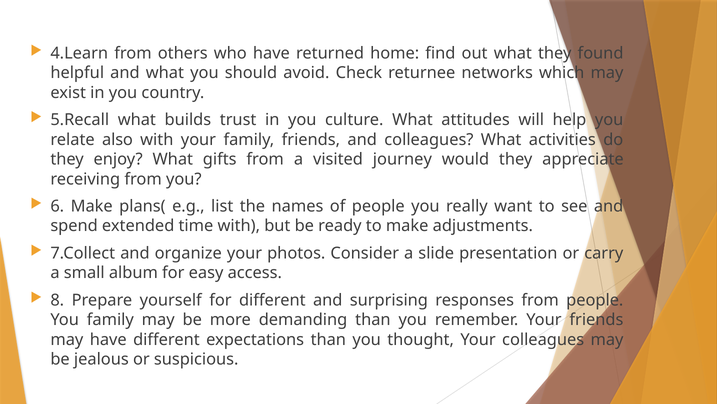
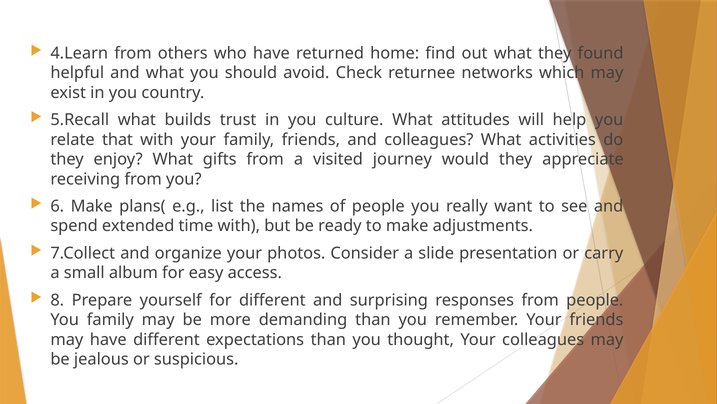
also: also -> that (118, 139)
